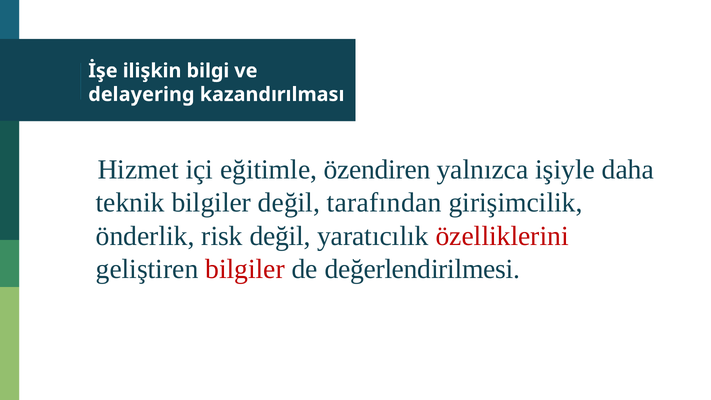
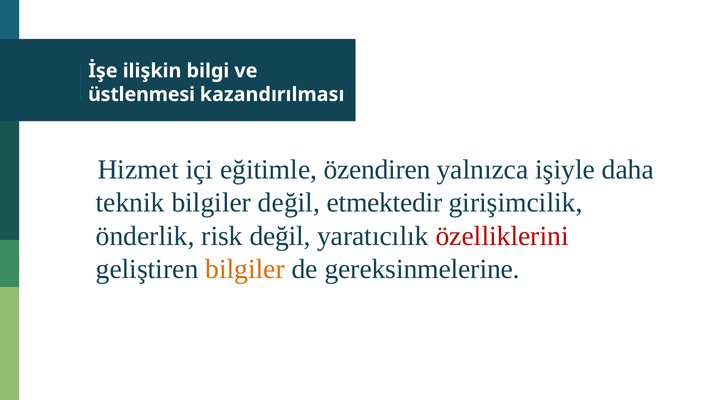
delayering: delayering -> üstlenmesi (142, 94)
tarafından: tarafından -> etmektedir (385, 203)
bilgiler colour: red -> orange (245, 269)
değerlendirilmesi: değerlendirilmesi -> gereksinmelerine (422, 269)
